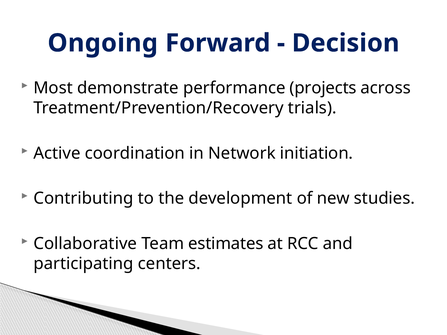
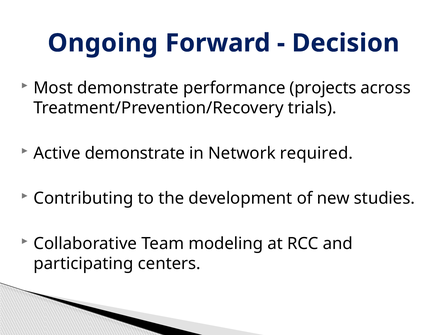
Active coordination: coordination -> demonstrate (135, 153)
initiation: initiation -> required (316, 153)
estimates: estimates -> modeling (226, 244)
